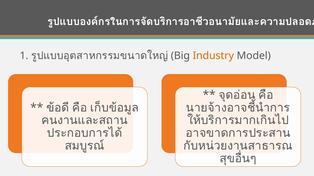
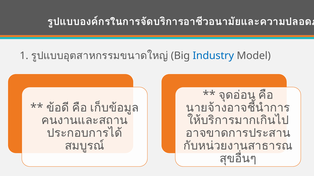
Industry colour: orange -> blue (213, 56)
